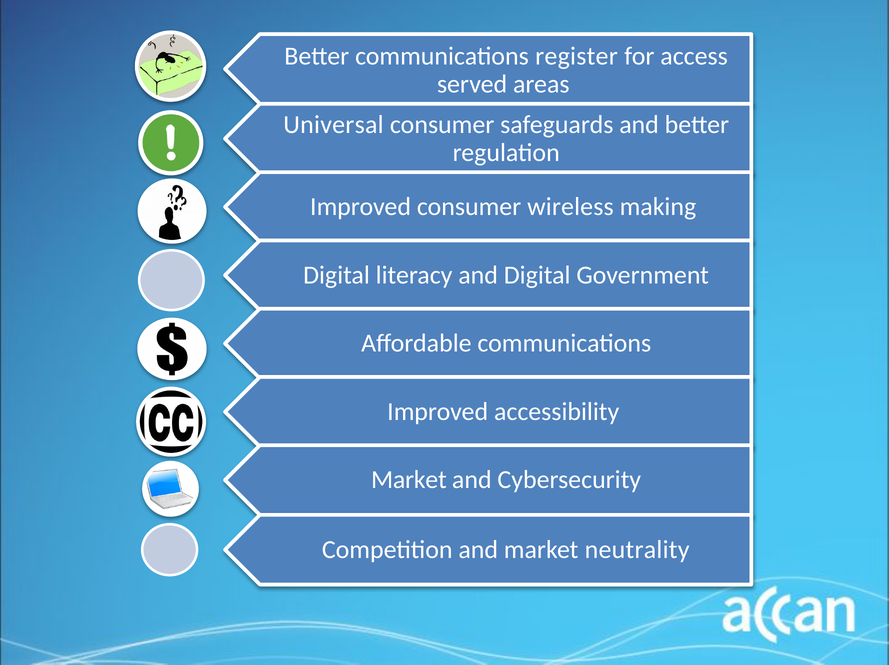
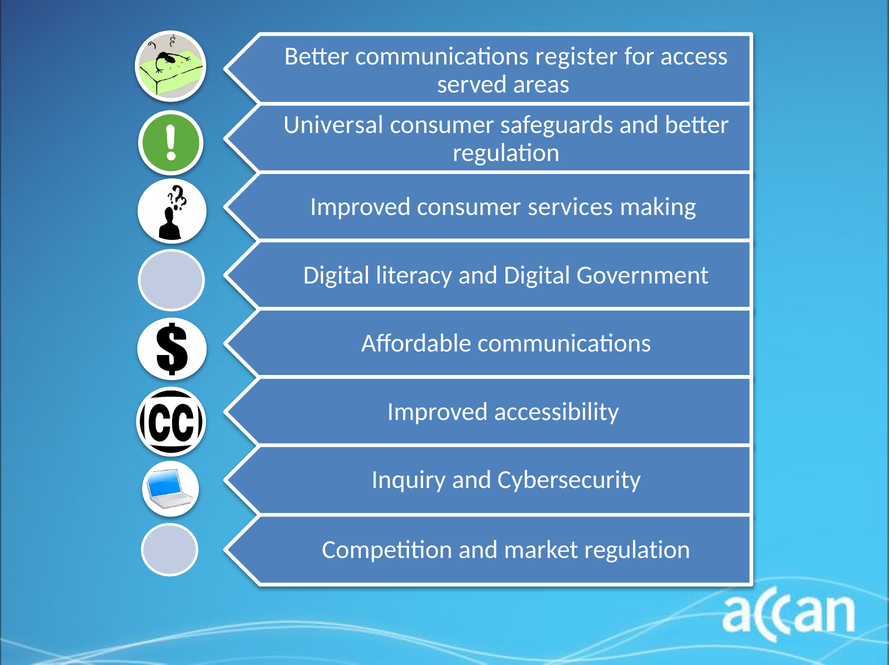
wireless: wireless -> services (570, 207)
Market: Market -> Inquiry (409, 480)
market neutrality: neutrality -> regulation (637, 549)
